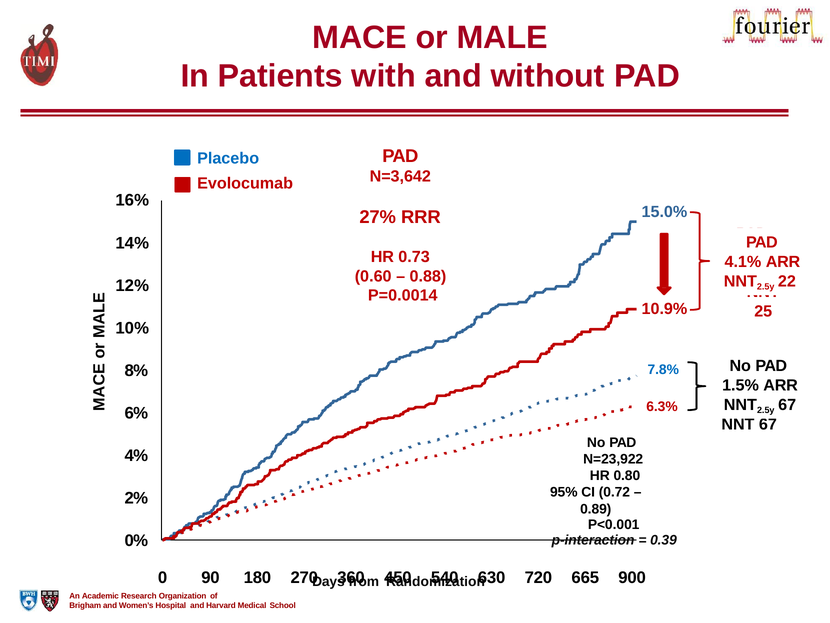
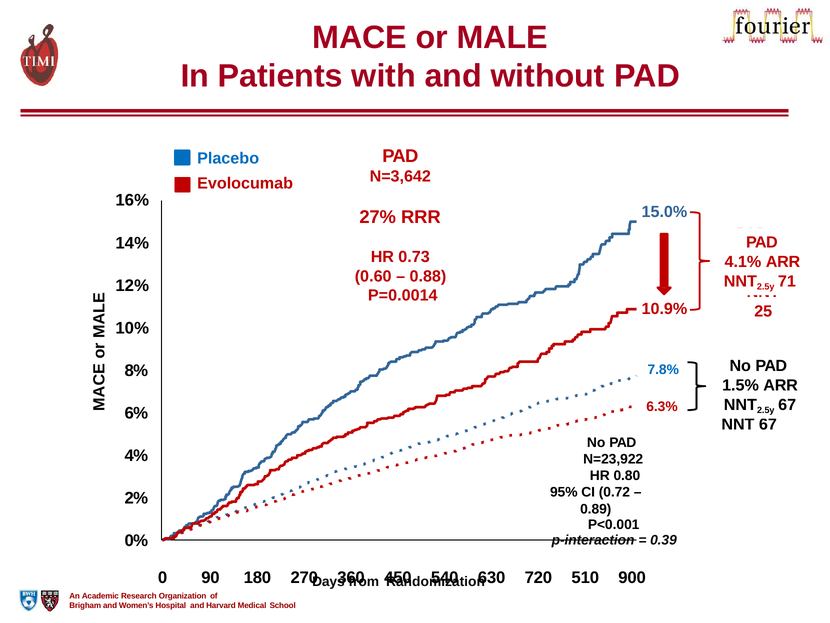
22: 22 -> 71 (787, 281)
665: 665 -> 510 (585, 577)
